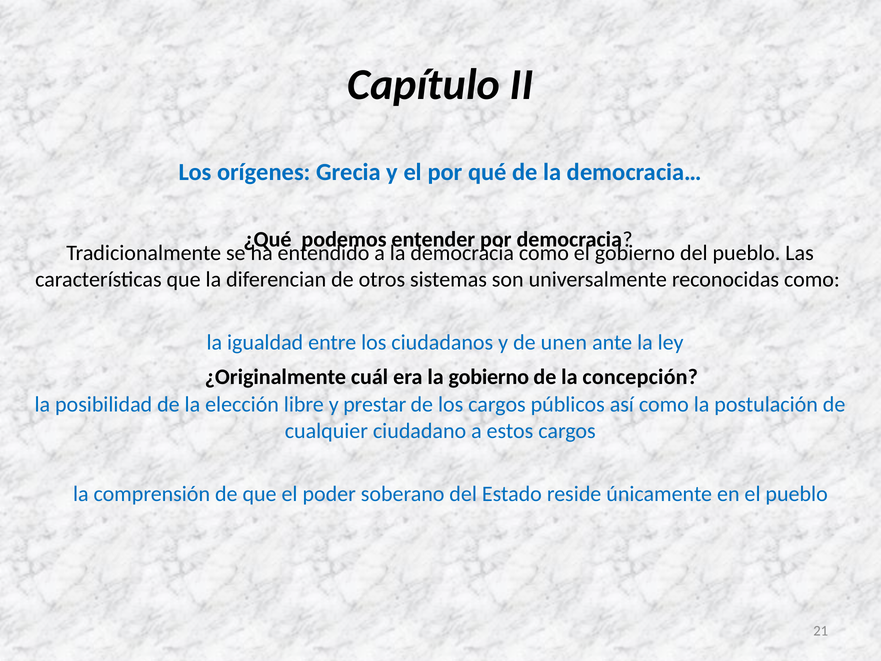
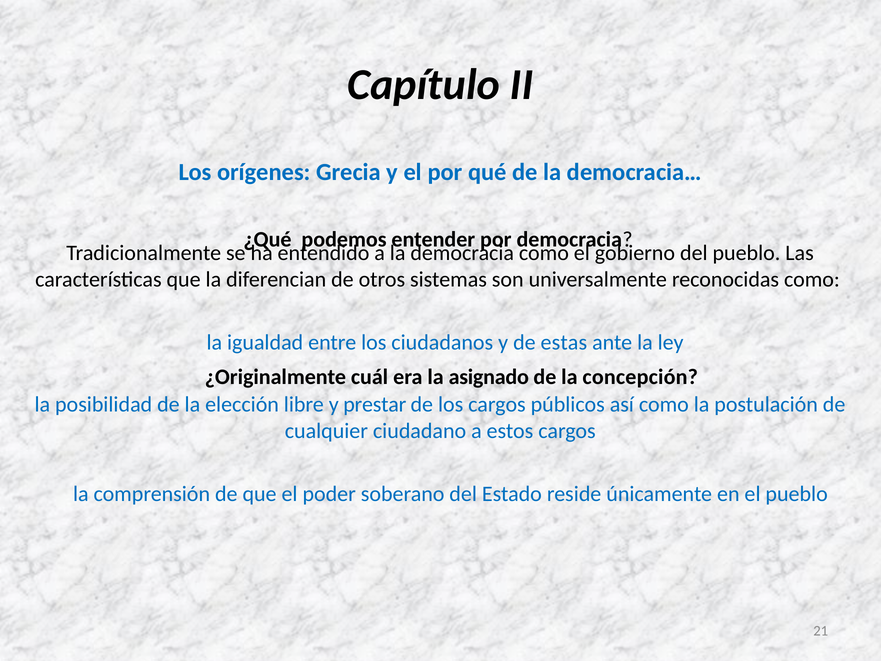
unen: unen -> estas (564, 343)
la gobierno: gobierno -> asignado (489, 377)
